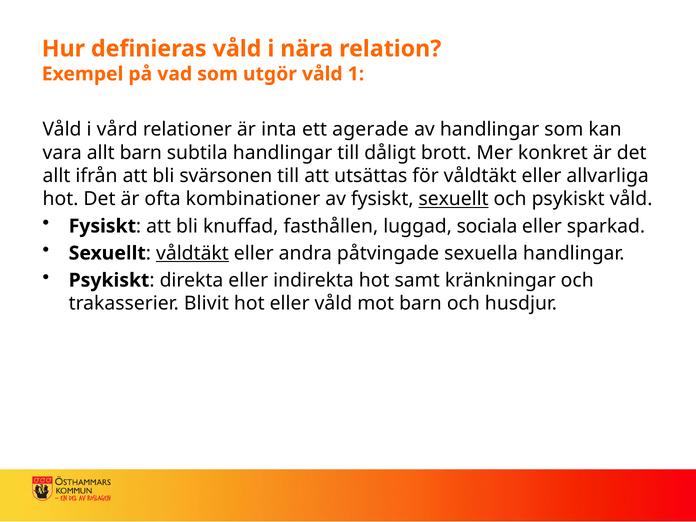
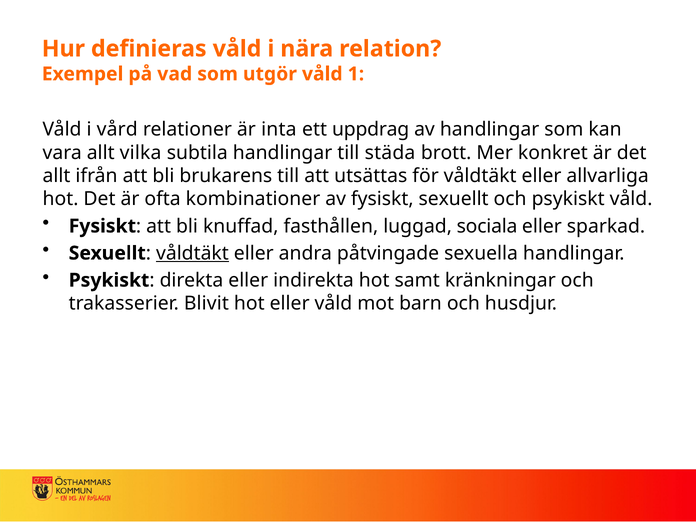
agerade: agerade -> uppdrag (371, 129)
allt barn: barn -> vilka (141, 153)
dåligt: dåligt -> städa (390, 153)
svärsonen: svärsonen -> brukarens (226, 176)
sexuellt underline: present -> none (454, 199)
